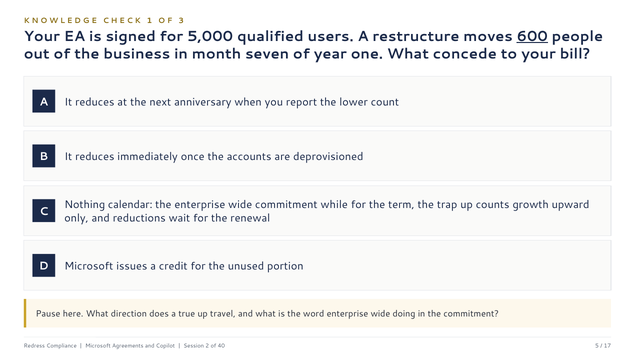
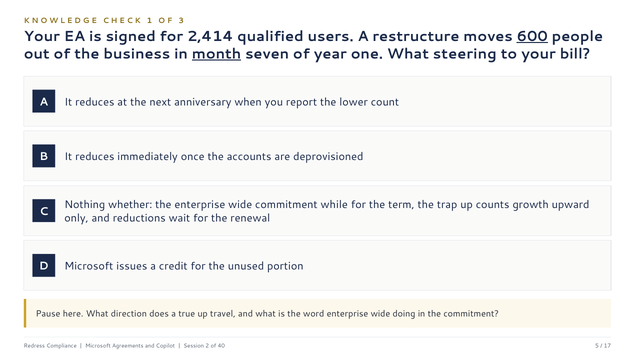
5,000: 5,000 -> 2,414 (210, 36)
month underline: none -> present (217, 54)
concede: concede -> steering (465, 54)
calendar: calendar -> whether (130, 205)
